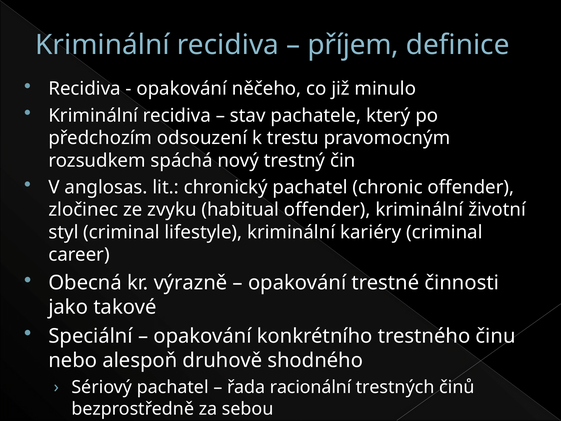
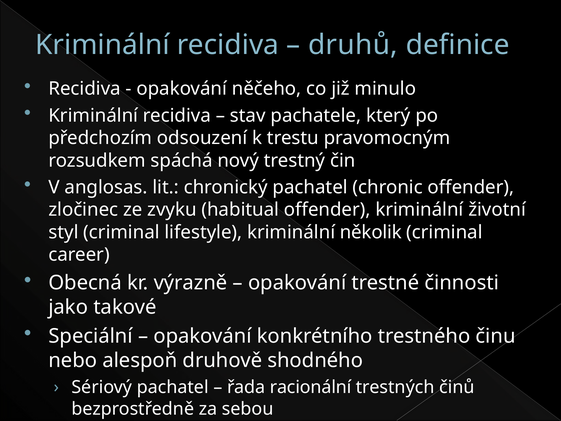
příjem: příjem -> druhů (353, 45)
kariéry: kariéry -> několik (371, 232)
